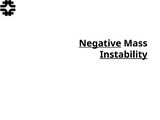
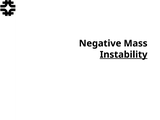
Negative underline: present -> none (100, 43)
